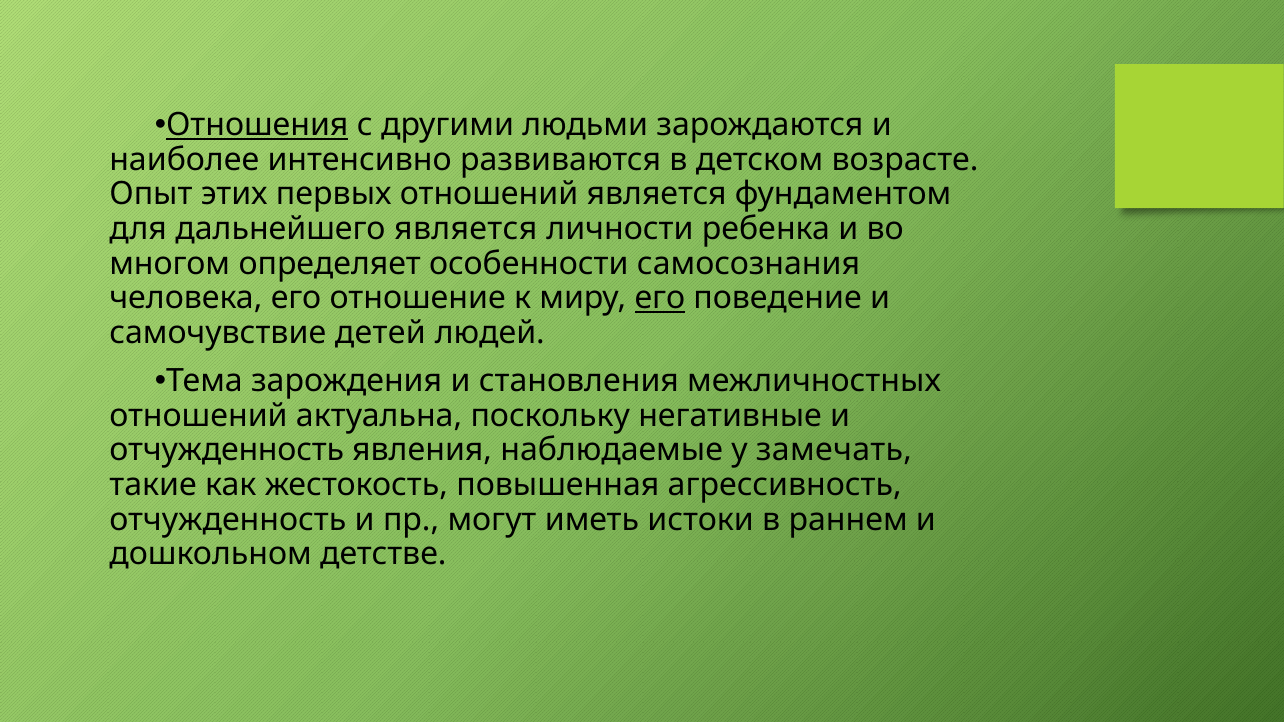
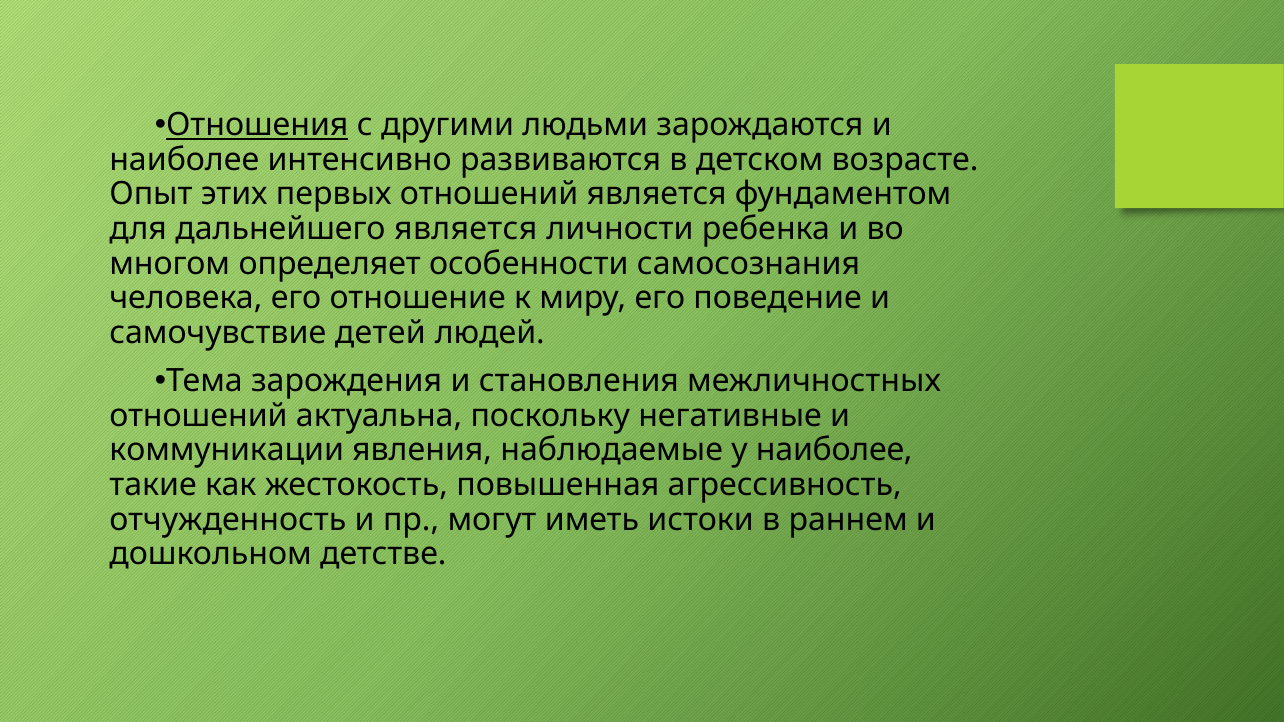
его underline: present -> none (660, 298)
отчужденность: отчужденность -> коммуникации (227, 450)
у замечать: замечать -> наиболее (834, 450)
